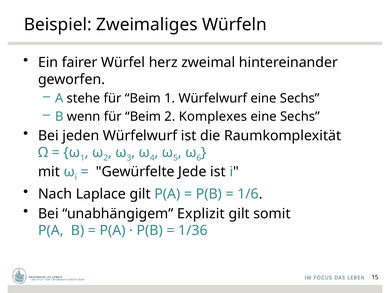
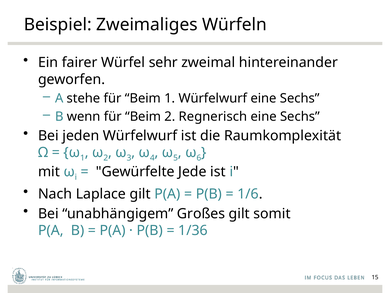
herz: herz -> sehr (163, 62)
Komplexes: Komplexes -> Regnerisch (213, 116)
Explizit: Explizit -> Großes (201, 213)
